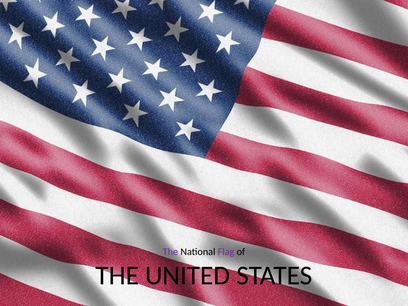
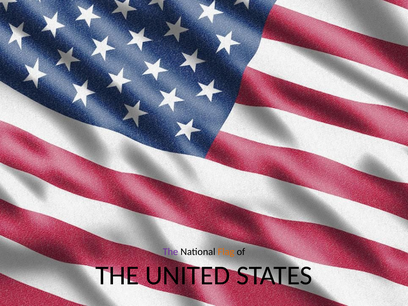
Flag colour: purple -> orange (226, 252)
